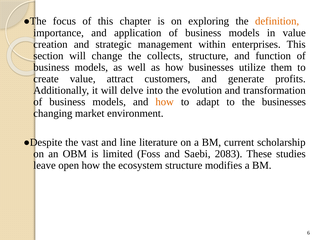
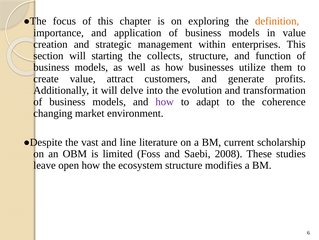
change: change -> starting (107, 56)
how colour: orange -> purple (165, 102)
the businesses: businesses -> coherence (284, 102)
2083: 2083 -> 2008 (229, 153)
